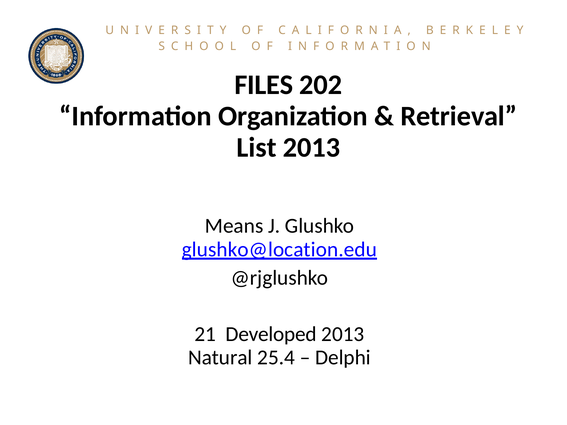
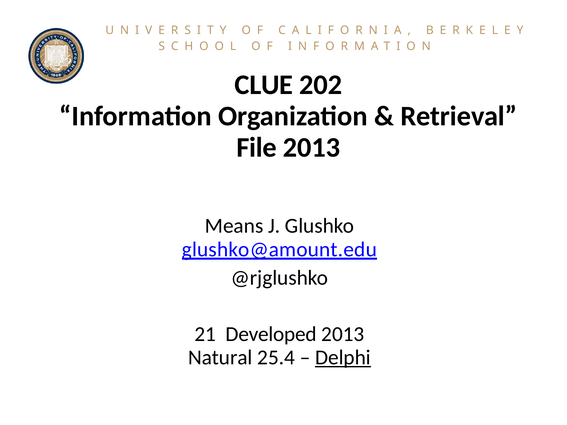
FILES: FILES -> CLUE (264, 85)
List: List -> File (257, 148)
glushko@location.edu: glushko@location.edu -> glushko@amount.edu (279, 250)
Delphi underline: none -> present (343, 358)
